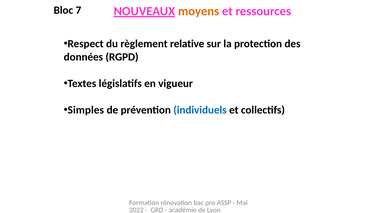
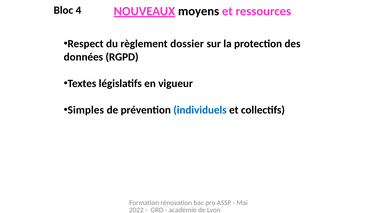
7: 7 -> 4 (78, 10)
moyens colour: orange -> black (199, 11)
relative: relative -> dossier (187, 44)
